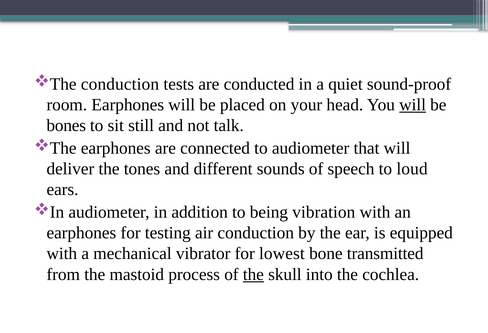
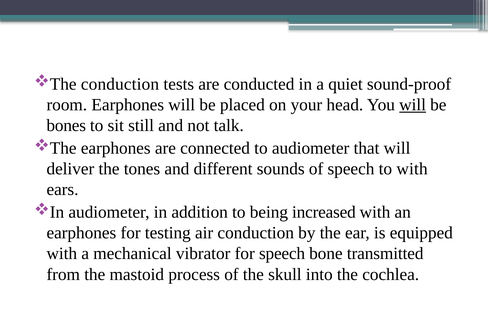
to loud: loud -> with (412, 169)
vibration: vibration -> increased (324, 212)
for lowest: lowest -> speech (282, 253)
the underline: present -> none (253, 274)
